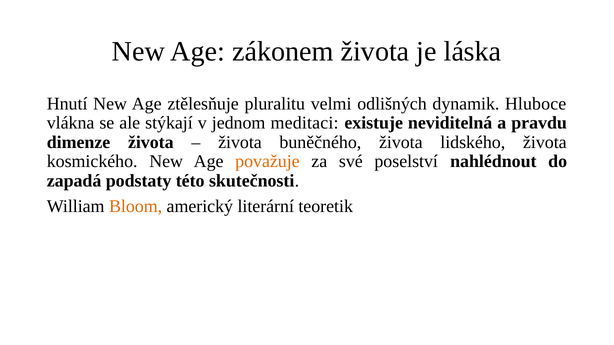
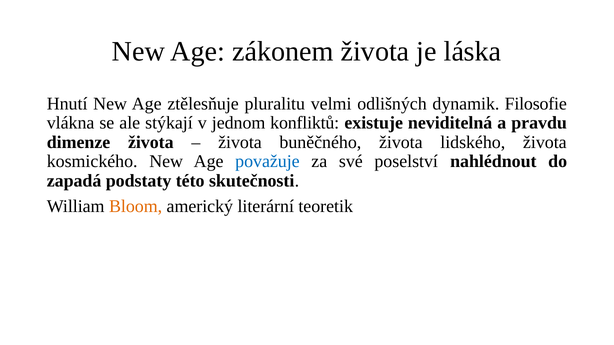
Hluboce: Hluboce -> Filosofie (536, 104)
meditaci: meditaci -> konfliktů (305, 123)
považuje colour: orange -> blue (267, 162)
